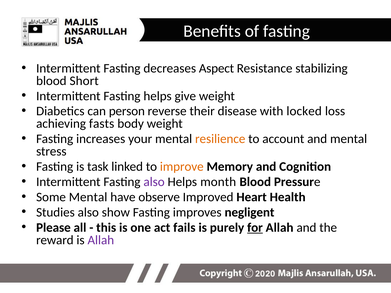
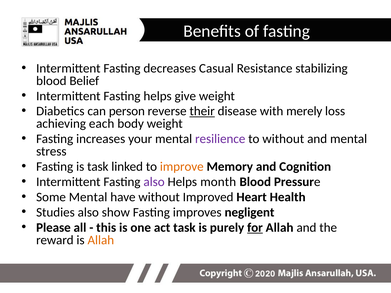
Aspect: Aspect -> Casual (216, 68)
Short: Short -> Belief (84, 81)
their underline: none -> present (202, 111)
locked: locked -> merely (304, 111)
fasts: fasts -> each (102, 124)
resilience colour: orange -> purple (220, 139)
to account: account -> without (283, 139)
have observe: observe -> without (159, 197)
act fails: fails -> task (184, 228)
Allah colour: purple -> orange (101, 240)
